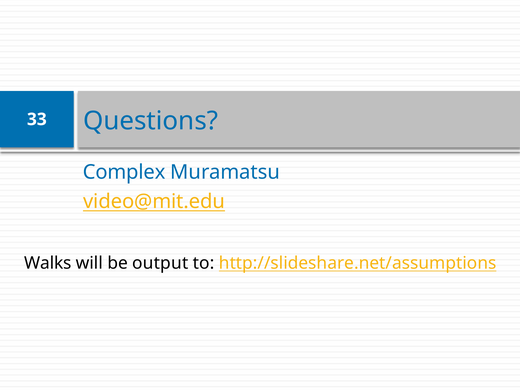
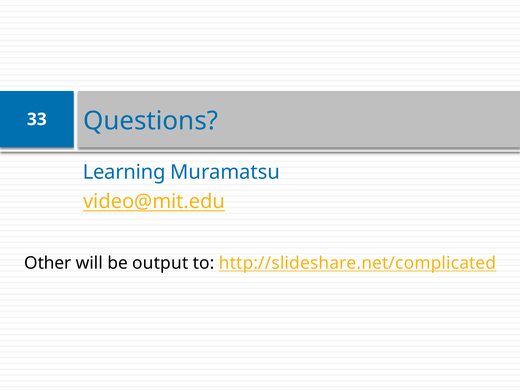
Complex: Complex -> Learning (124, 172)
Walks: Walks -> Other (48, 263)
http://slideshare.net/assumptions: http://slideshare.net/assumptions -> http://slideshare.net/complicated (358, 263)
